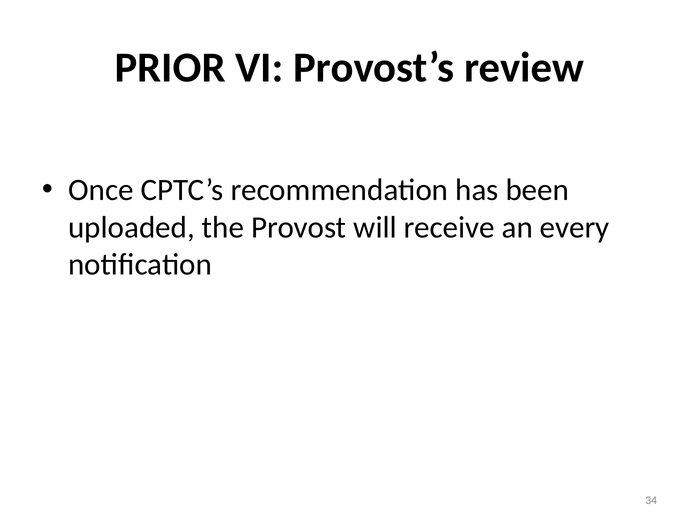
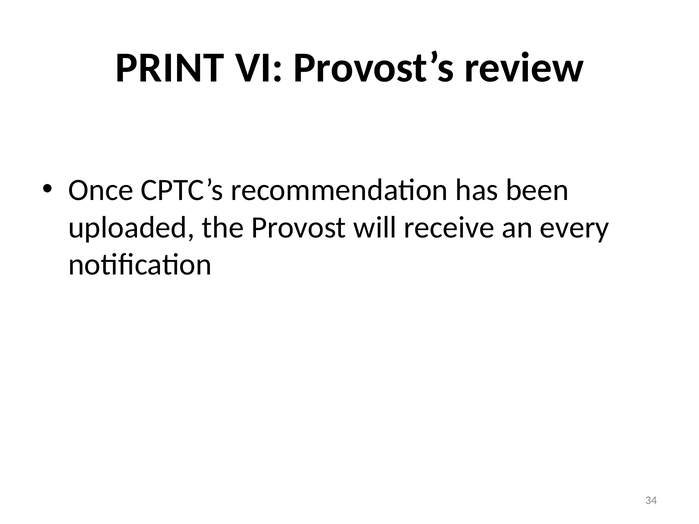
PRIOR: PRIOR -> PRINT (170, 68)
